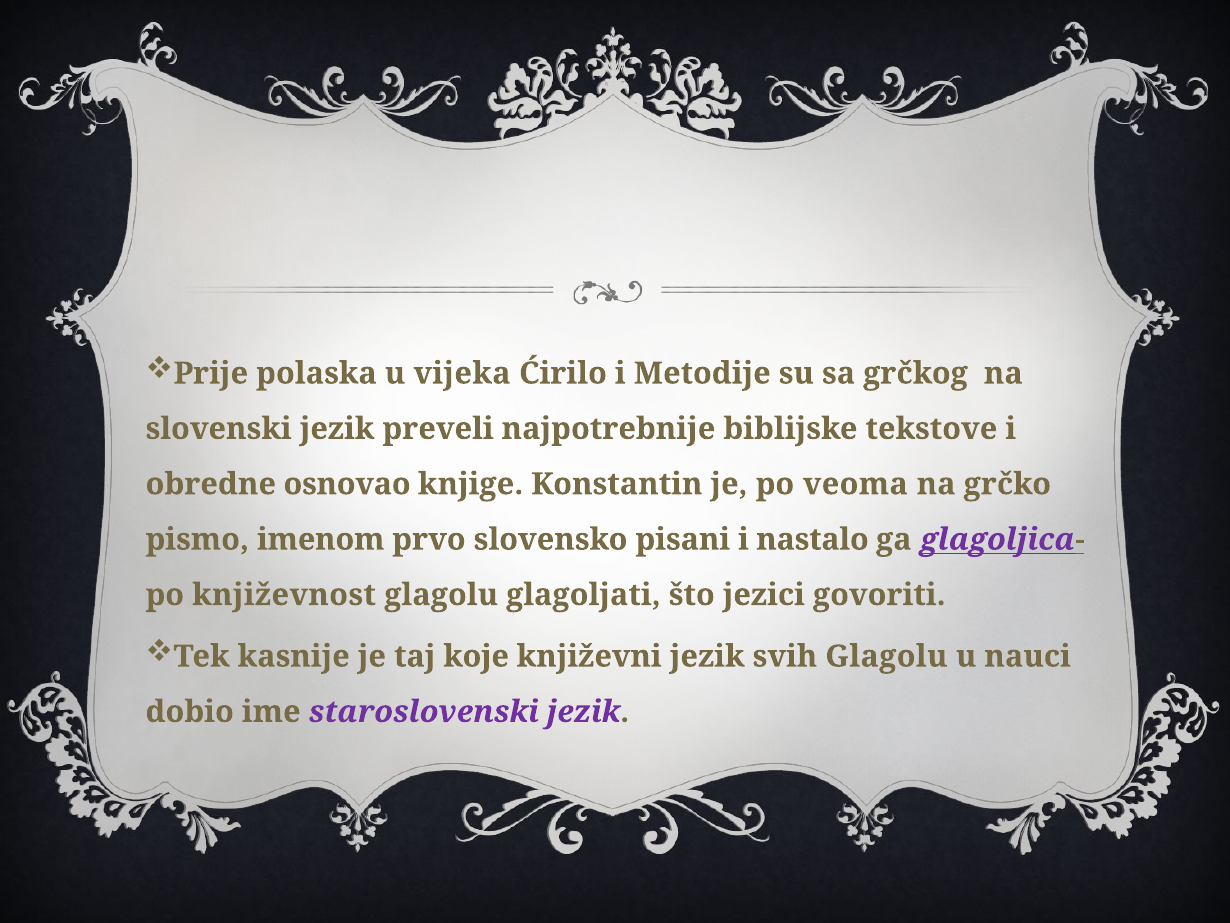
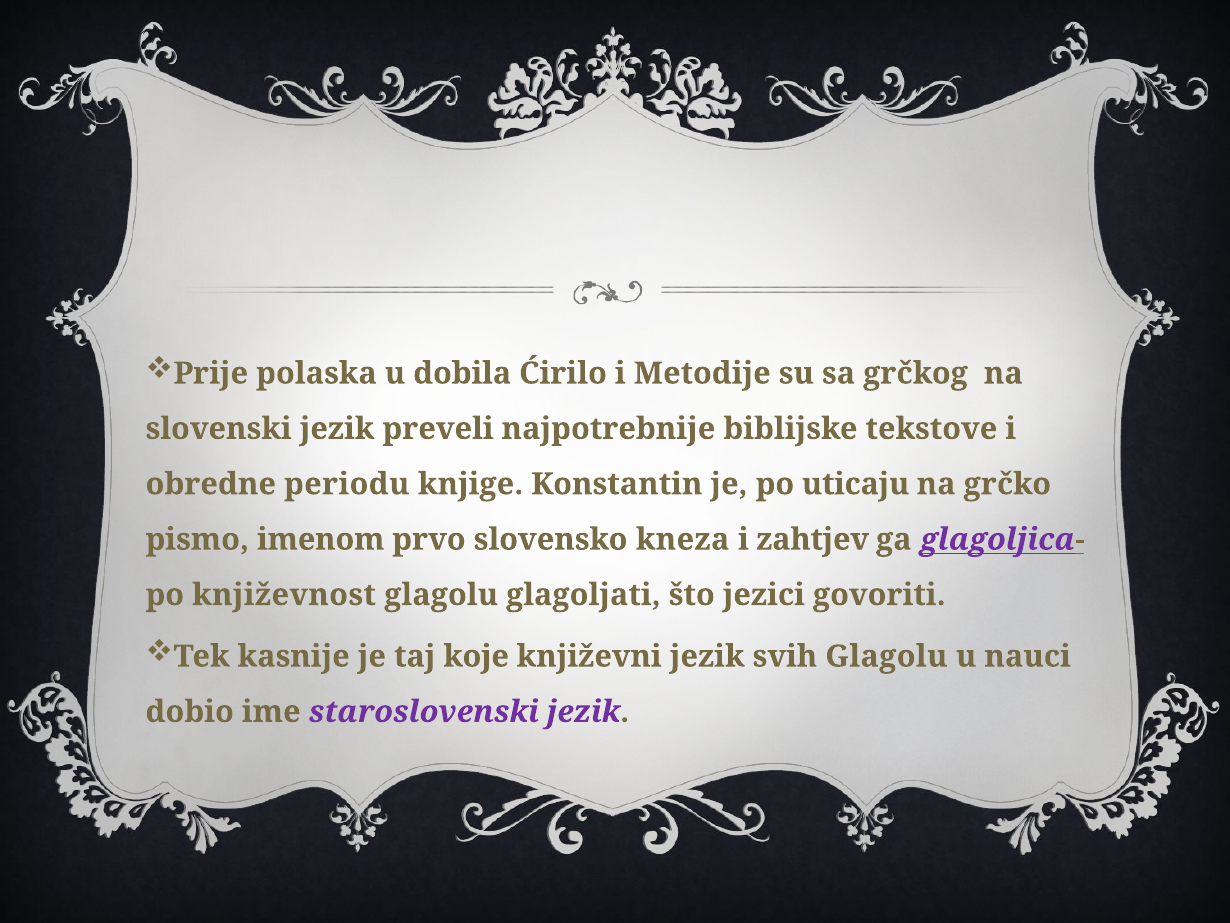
vijeka: vijeka -> dobila (462, 373)
osnovao: osnovao -> periodu (347, 484)
veoma: veoma -> uticaju (856, 484)
pisani: pisani -> kneza (683, 539)
nastalo: nastalo -> zahtjev (813, 539)
